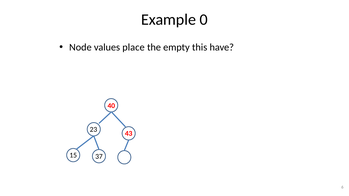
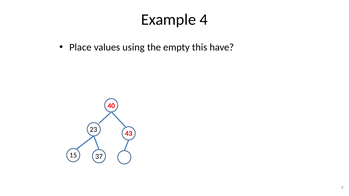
0: 0 -> 4 (204, 20)
Node: Node -> Place (80, 47)
place: place -> using (134, 47)
